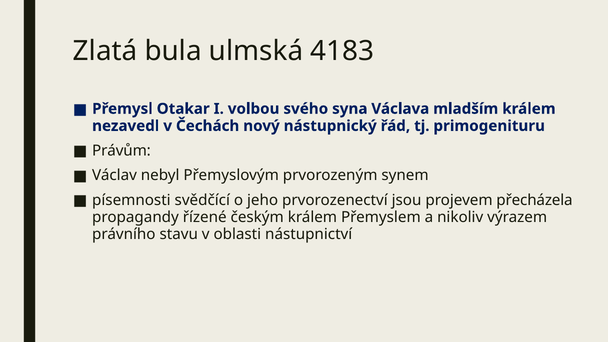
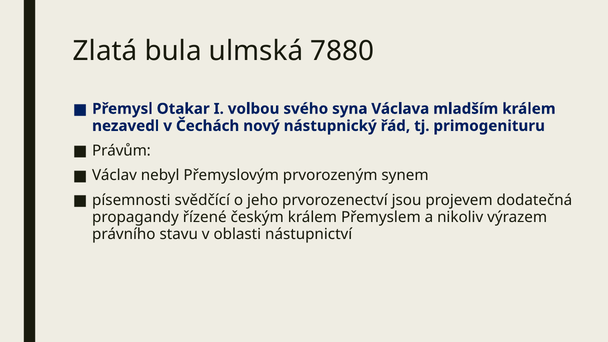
4183: 4183 -> 7880 (342, 51)
přecházela: přecházela -> dodatečná (534, 200)
